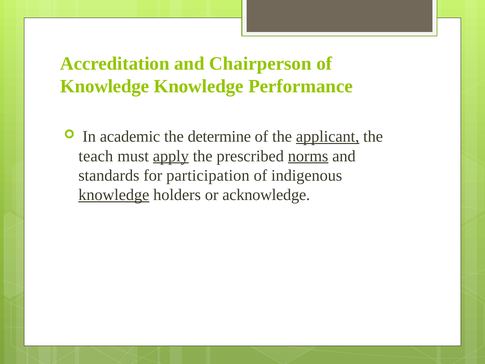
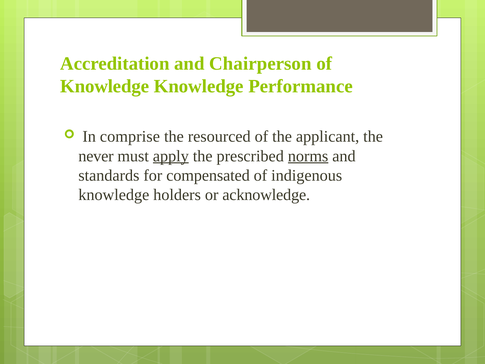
academic: academic -> comprise (130, 137)
determine: determine -> resourced (219, 137)
applicant underline: present -> none (328, 137)
teach: teach -> never (96, 156)
participation: participation -> compensated (208, 175)
knowledge underline: present -> none (114, 195)
